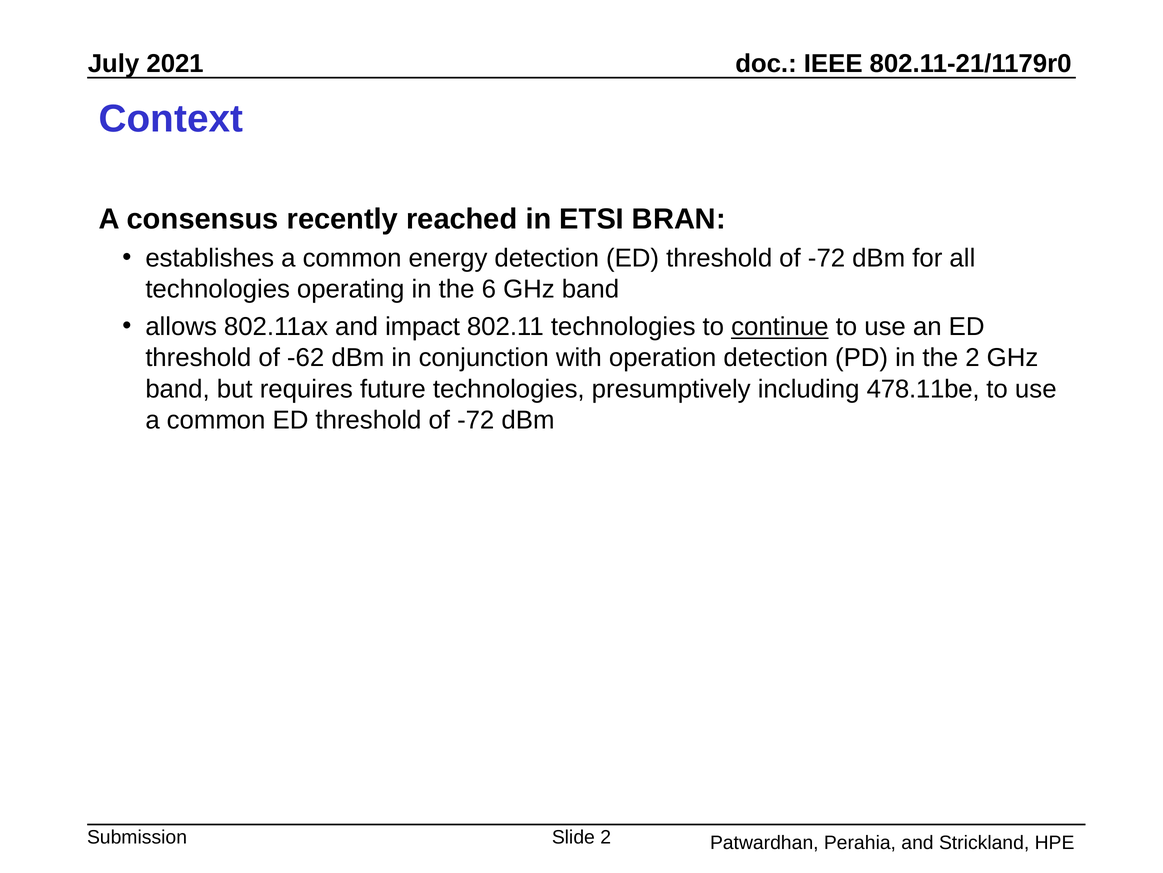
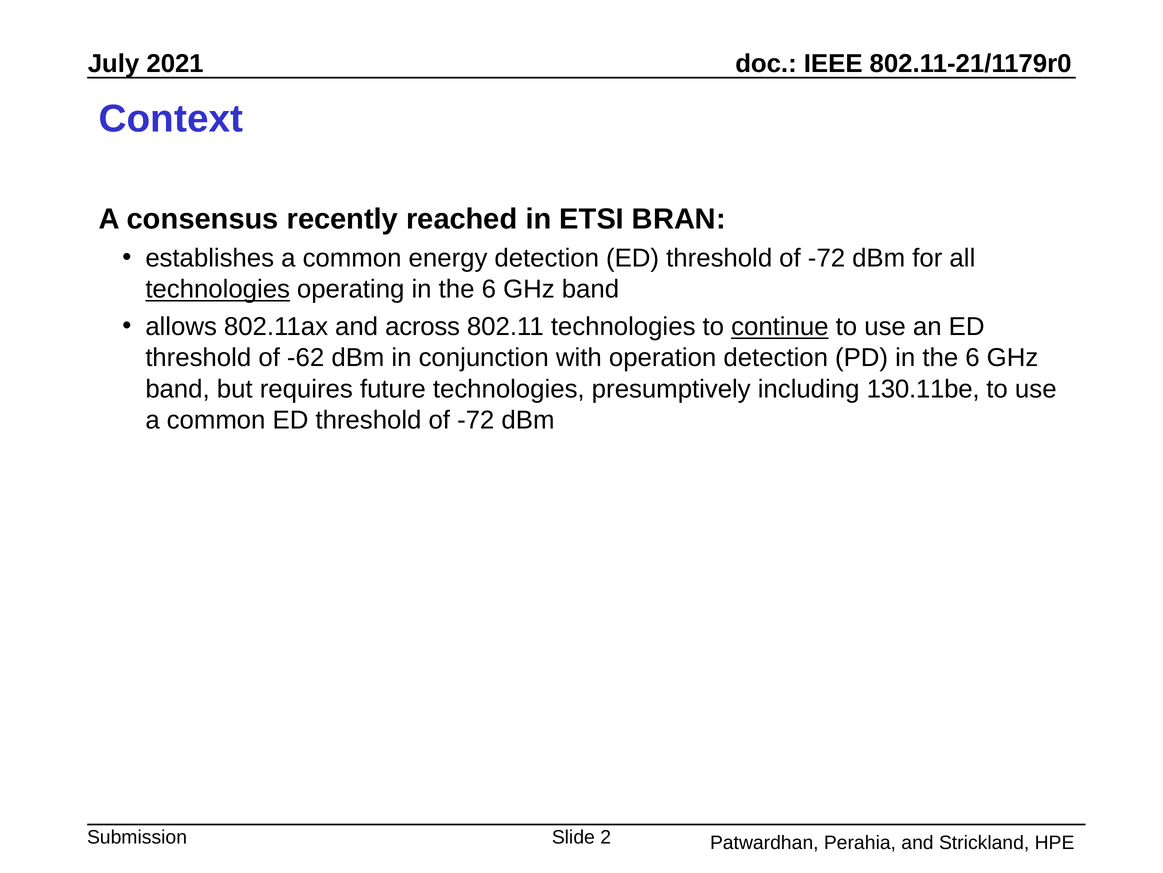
technologies underline: none -> present (218, 289)
impact: impact -> across (423, 327)
PD in the 2: 2 -> 6 (973, 358)
478.11be: 478.11be -> 130.11be (923, 389)
